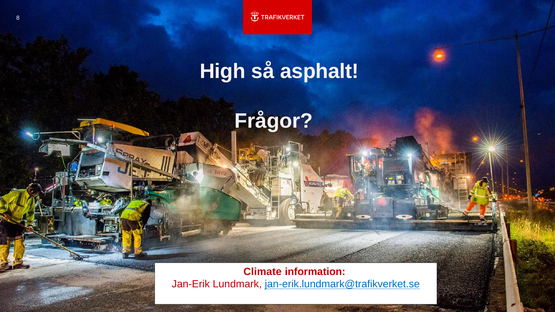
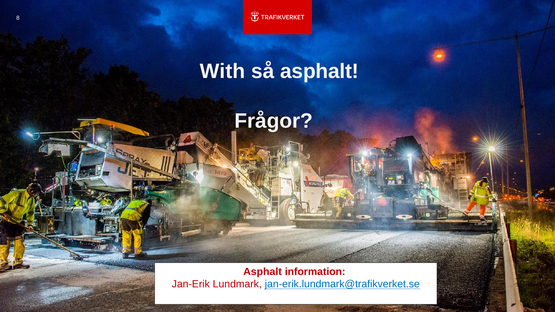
High: High -> With (223, 71)
Climate: Climate -> Asphalt (263, 272)
